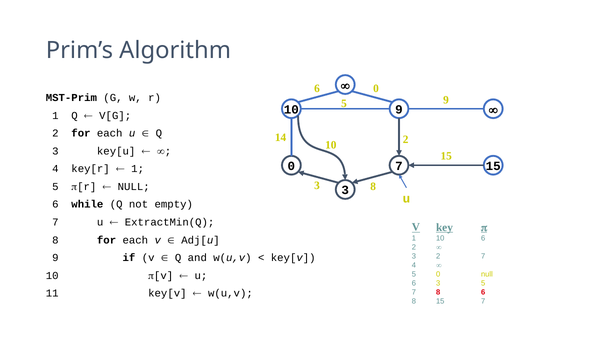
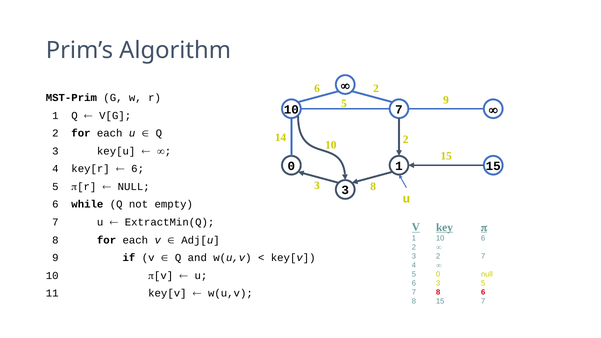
6 0: 0 -> 2 (376, 89)
10 9: 9 -> 7 (399, 110)
0 7: 7 -> 1 (399, 166)
1: 1 -> 6 (138, 169)
